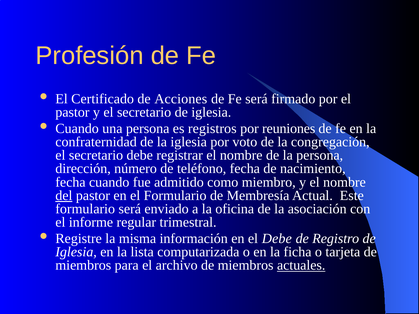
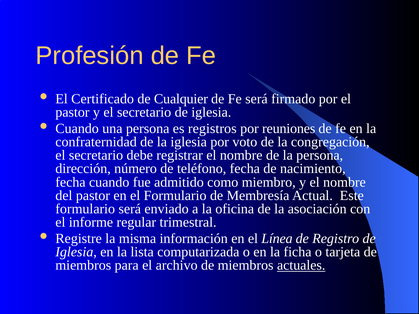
Acciones: Acciones -> Cualquier (181, 99)
del underline: present -> none (64, 196)
el Debe: Debe -> Línea (277, 239)
